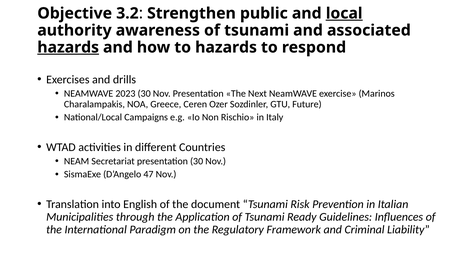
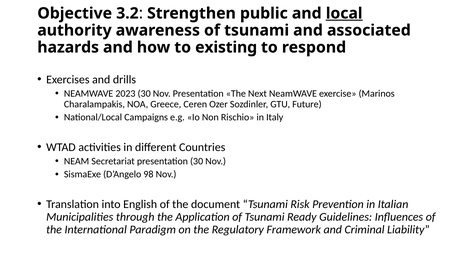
hazards underline: present -> none (68, 47)
to hazards: hazards -> existing (226, 47)
47: 47 -> 98 (148, 175)
